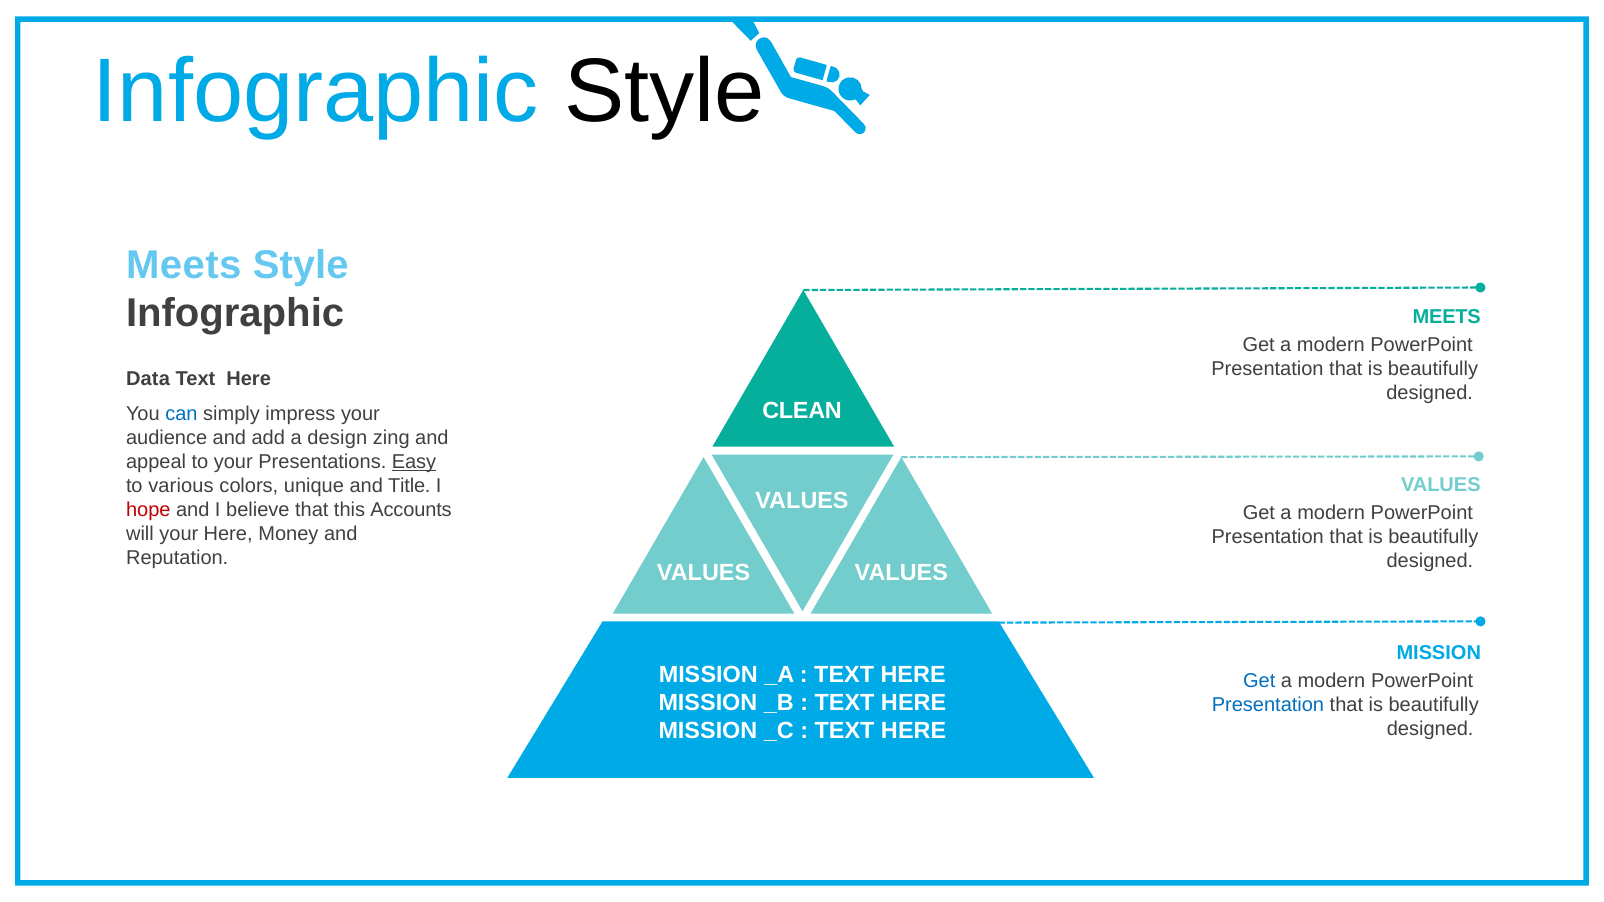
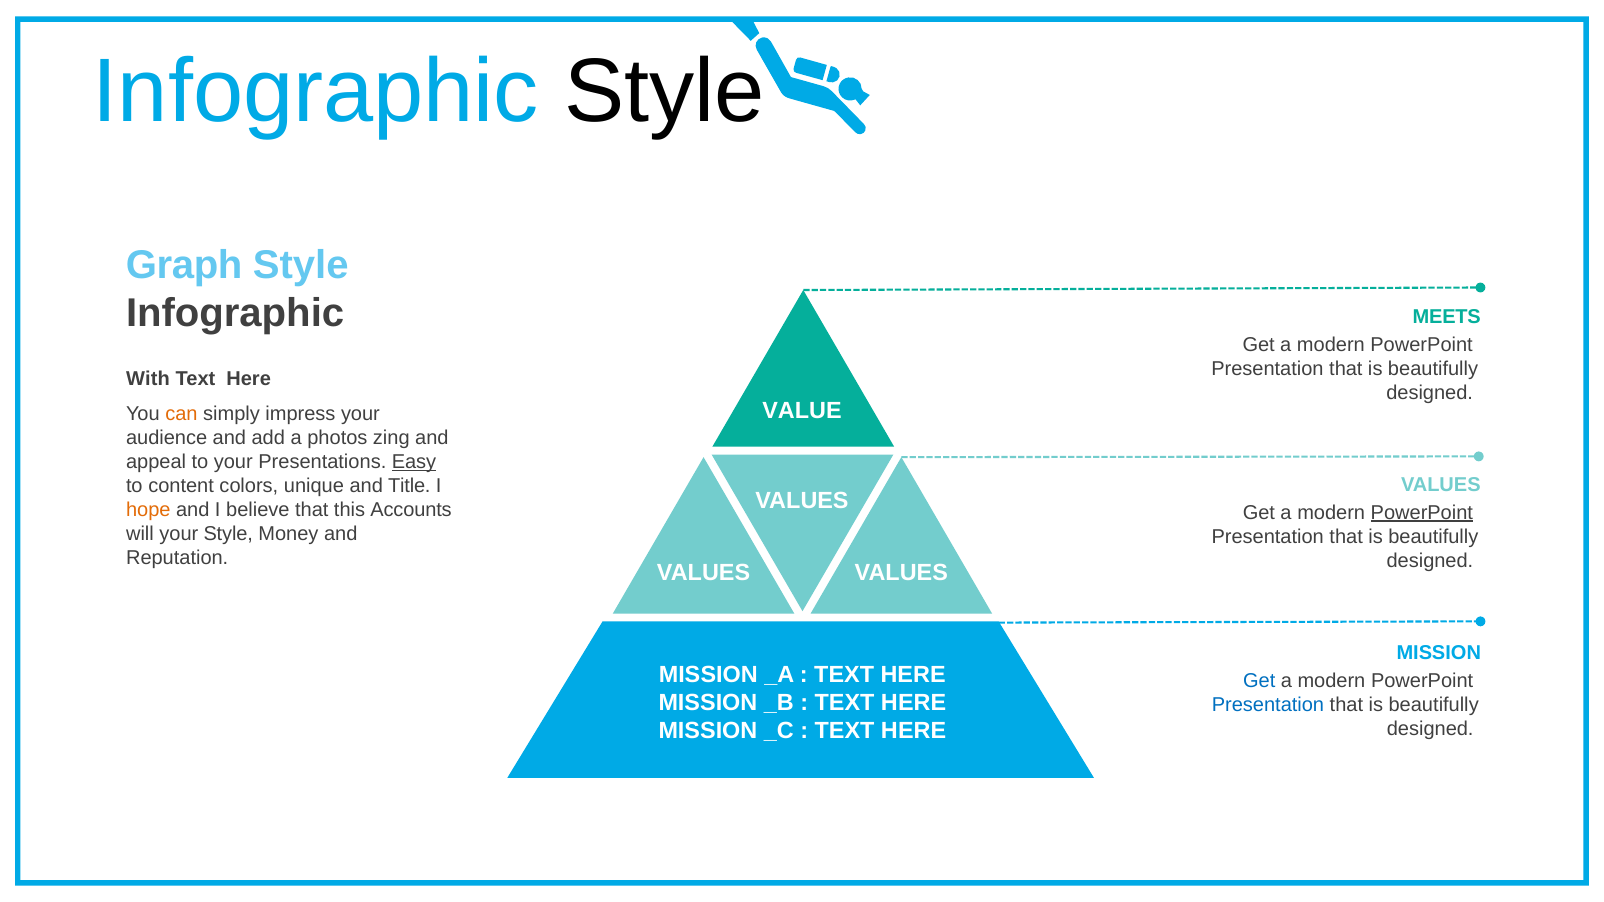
Meets: Meets -> Graph (184, 266)
Data: Data -> With (148, 379)
CLEAN: CLEAN -> VALUE (802, 411)
can colour: blue -> orange (181, 414)
design: design -> photos (337, 438)
various: various -> content (181, 486)
hope colour: red -> orange (148, 510)
PowerPoint underline: none -> present (1422, 513)
your Here: Here -> Style (228, 534)
